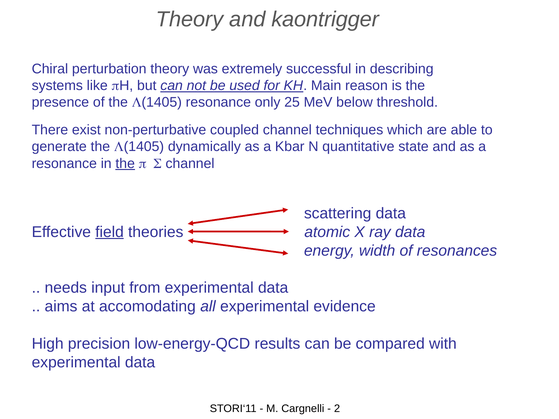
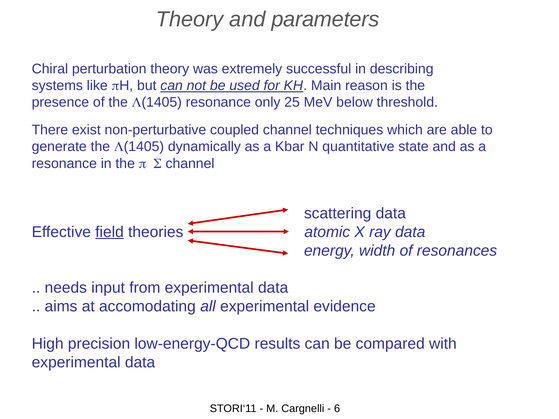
kaontrigger: kaontrigger -> parameters (325, 19)
the underline: present -> none (125, 164)
2: 2 -> 6 (337, 409)
